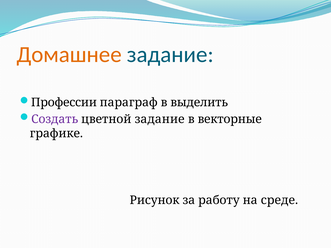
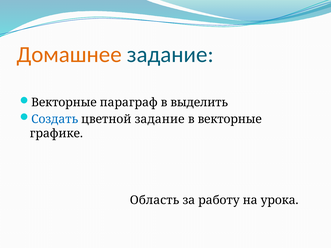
Профессии: Профессии -> Векторные (64, 103)
Создать colour: purple -> blue (55, 119)
Рисунок: Рисунок -> Область (154, 200)
среде: среде -> урока (280, 200)
